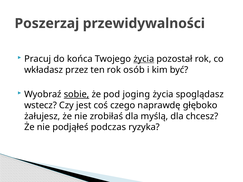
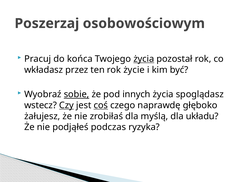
przewidywalności: przewidywalności -> osobowościowym (144, 23)
osób: osób -> życie (134, 70)
joging: joging -> innych (136, 94)
Czy underline: none -> present (66, 105)
coś underline: none -> present (101, 105)
chcesz: chcesz -> układu (202, 116)
